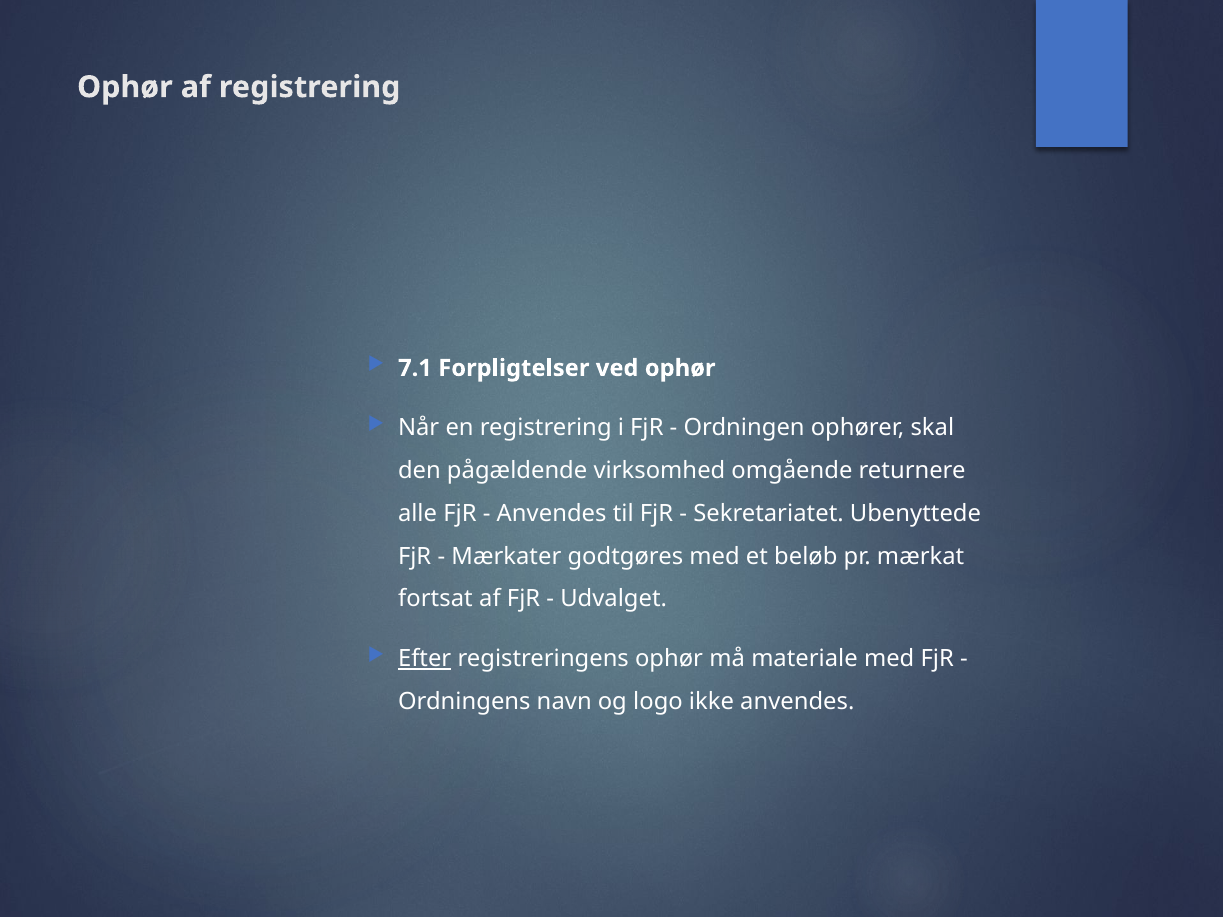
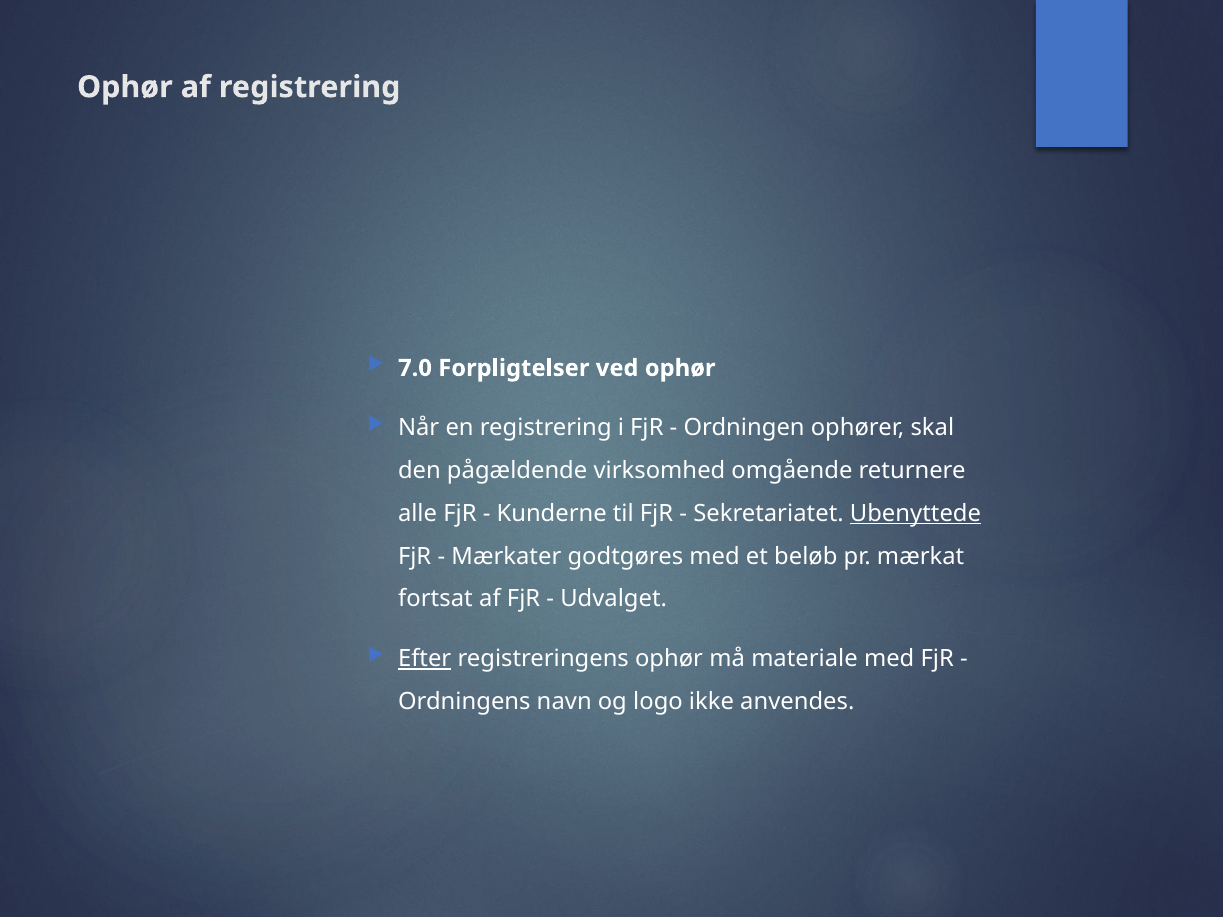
7.1: 7.1 -> 7.0 (415, 368)
Anvendes: Anvendes -> Kunderne (552, 514)
Ubenyttede underline: none -> present (915, 514)
